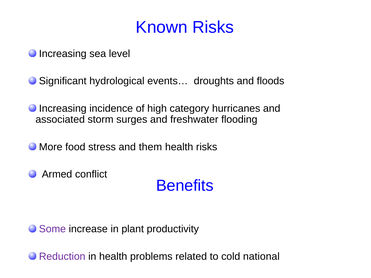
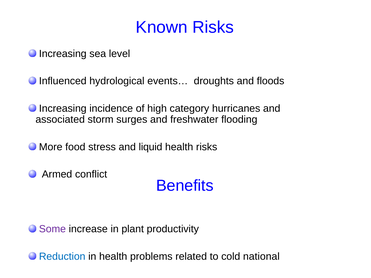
Significant: Significant -> Influenced (63, 81)
them: them -> liquid (151, 147)
Reduction colour: purple -> blue (62, 257)
